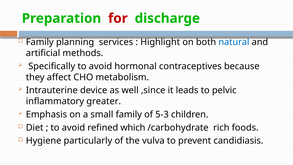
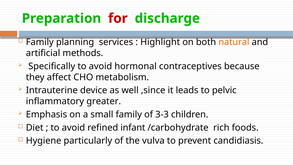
natural colour: blue -> orange (234, 42)
5-3: 5-3 -> 3-3 (162, 114)
which: which -> infant (133, 127)
